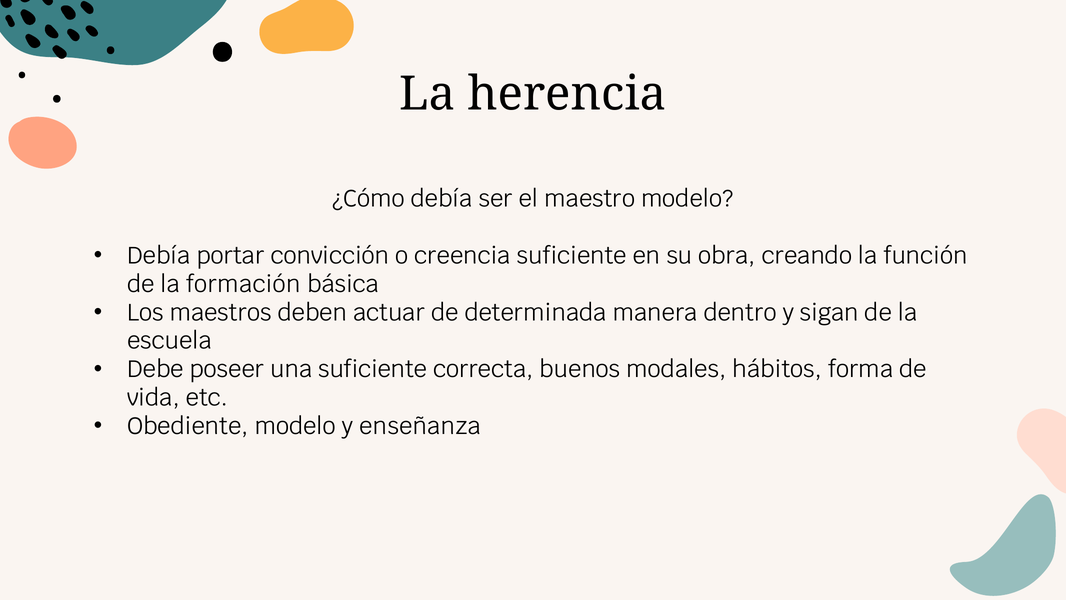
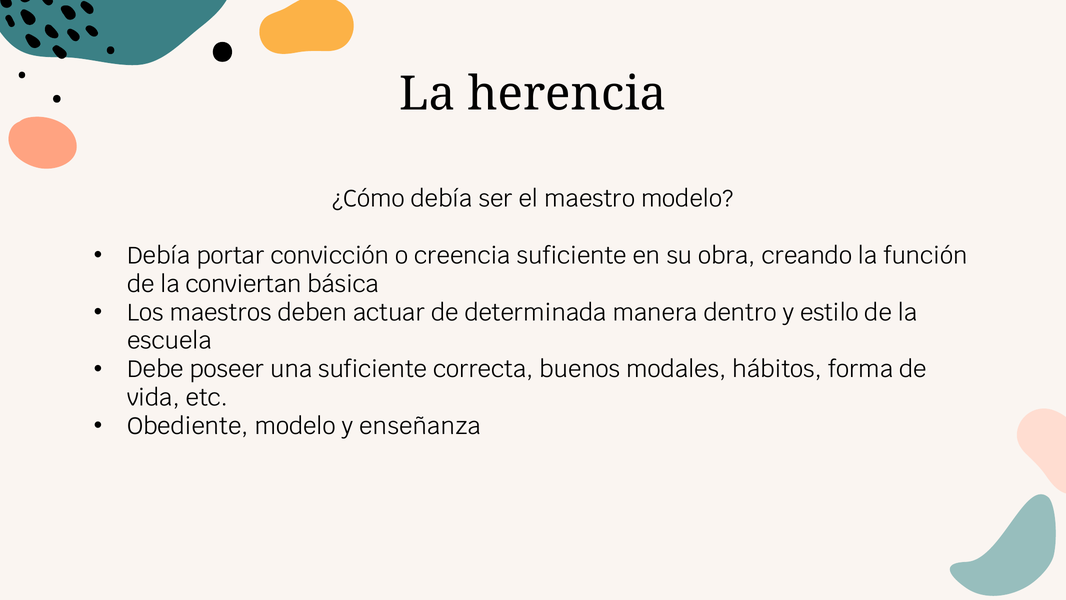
formación: formación -> conviertan (244, 284)
sigan: sigan -> estilo (829, 313)
